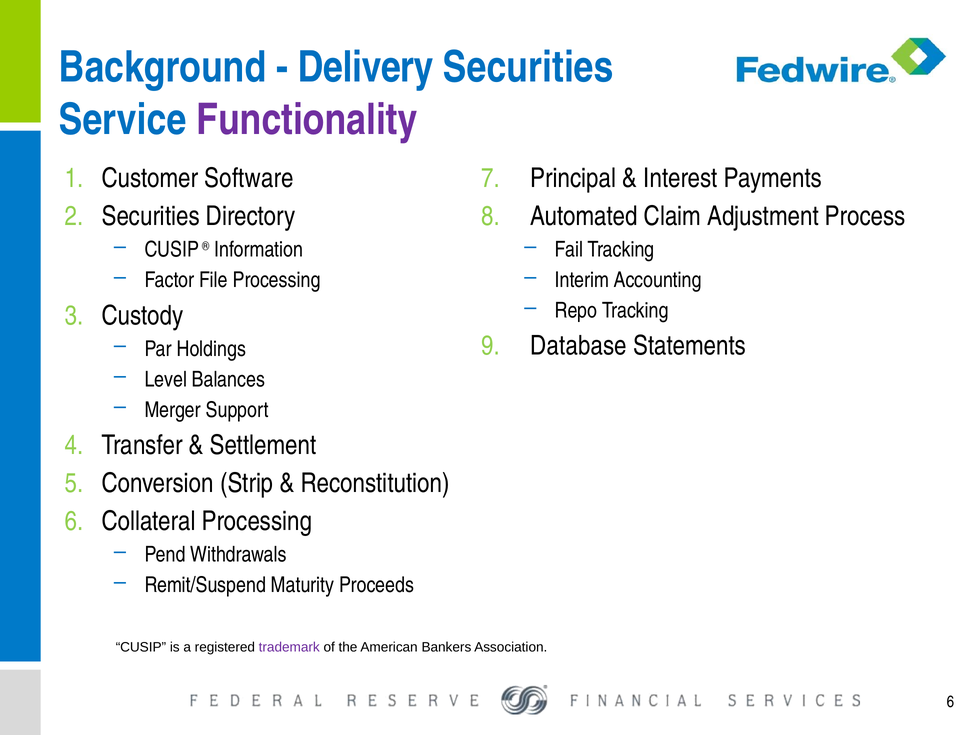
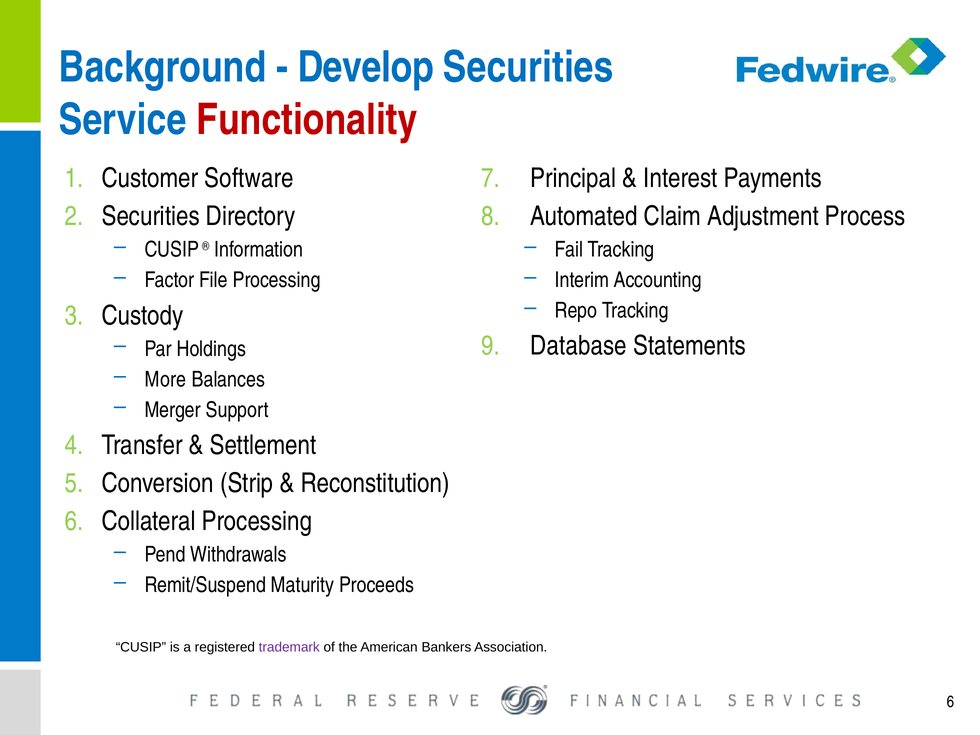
Delivery: Delivery -> Develop (366, 68)
Functionality colour: purple -> red (307, 120)
Level: Level -> More (166, 379)
